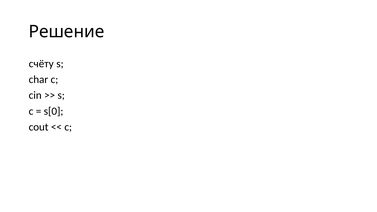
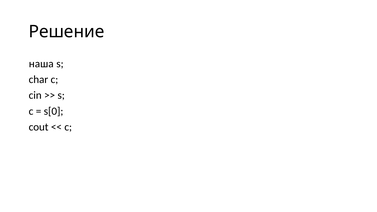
счёту: счёту -> наша (41, 64)
